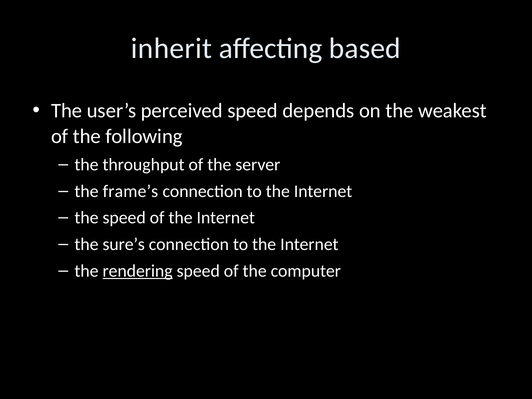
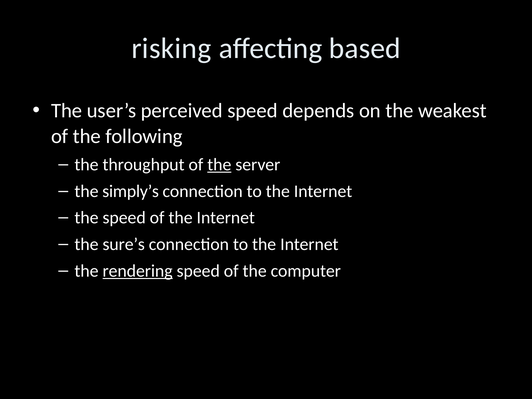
inherit: inherit -> risking (171, 48)
the underline: none -> present (219, 165)
frame’s: frame’s -> simply’s (131, 191)
